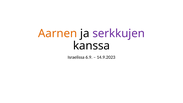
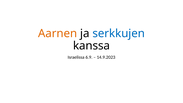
serkkujen colour: purple -> blue (119, 33)
